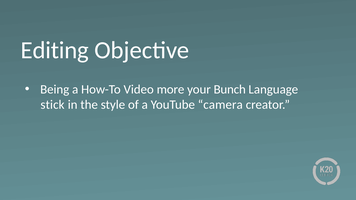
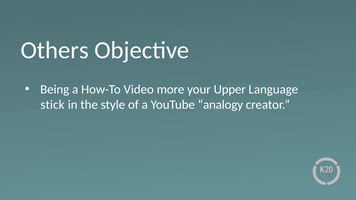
Editing: Editing -> Others (55, 50)
Bunch: Bunch -> Upper (230, 89)
camera: camera -> analogy (220, 105)
